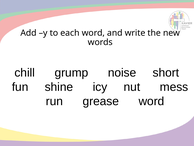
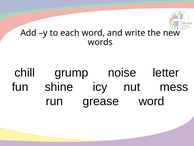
short: short -> letter (166, 73)
